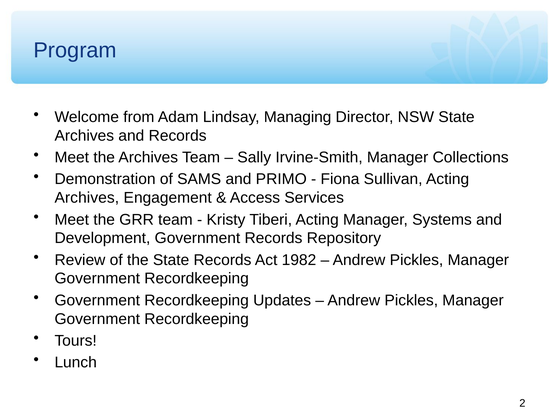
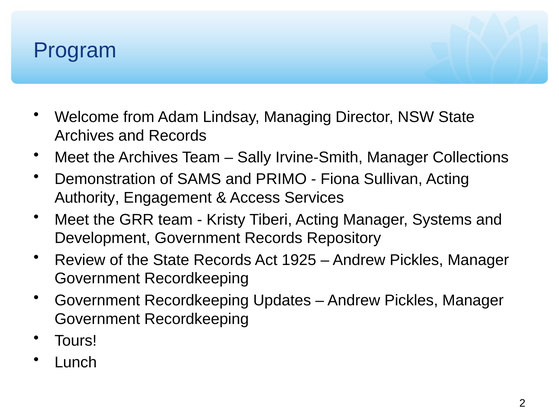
Archives: Archives -> Authority (87, 198)
1982: 1982 -> 1925 (299, 260)
